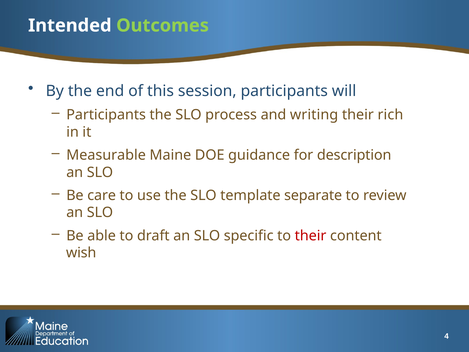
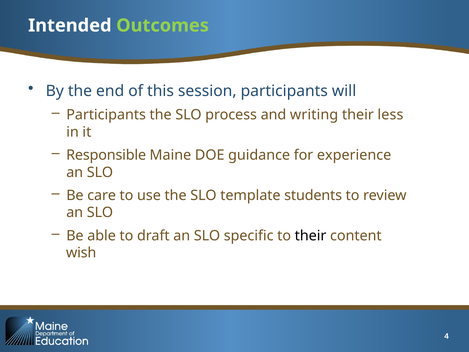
rich: rich -> less (390, 115)
Measurable: Measurable -> Responsible (106, 155)
description: description -> experience (354, 155)
separate: separate -> students (313, 195)
their colour: red -> black (311, 235)
